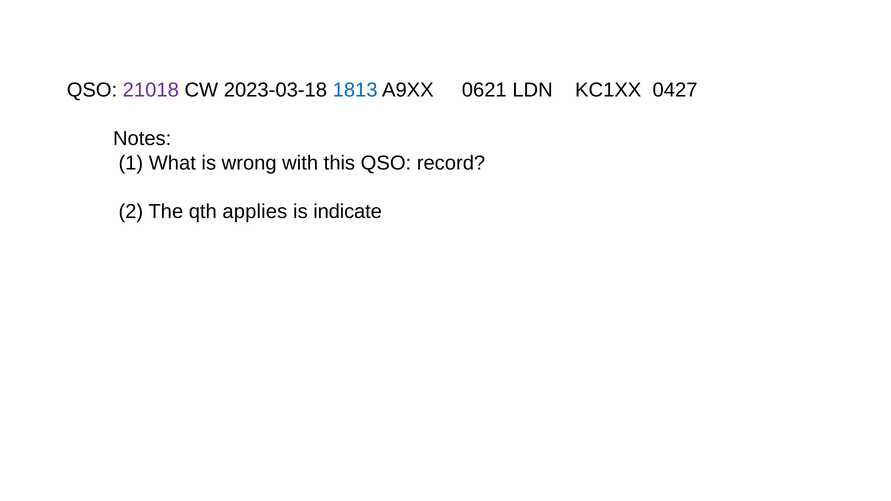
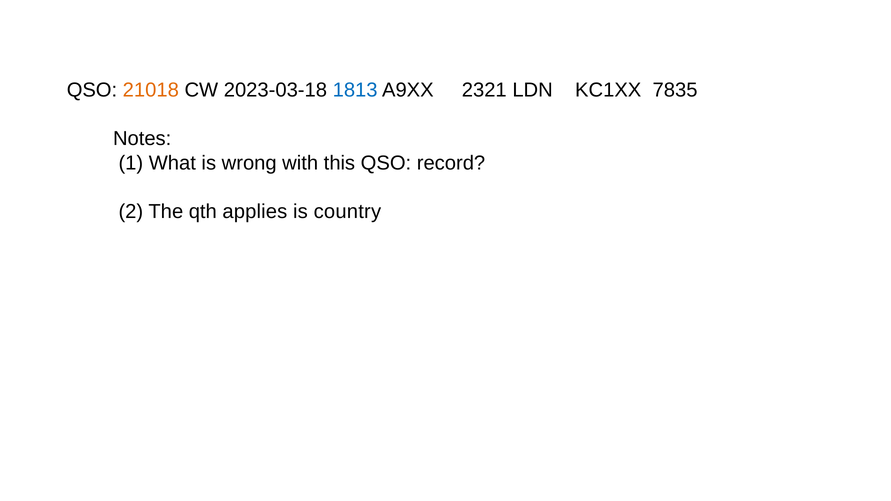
21018 colour: purple -> orange (151, 90)
0621: 0621 -> 2321 (484, 90)
0427: 0427 -> 7835 (675, 90)
indicate: indicate -> country (347, 211)
